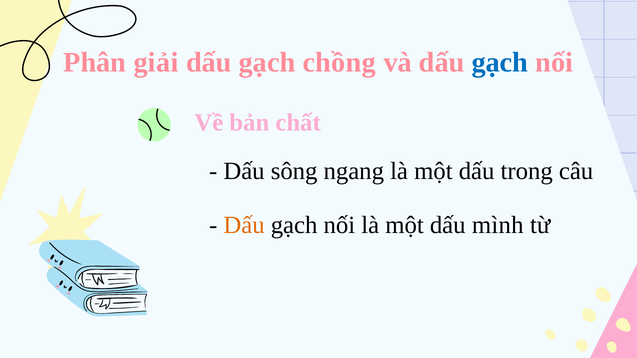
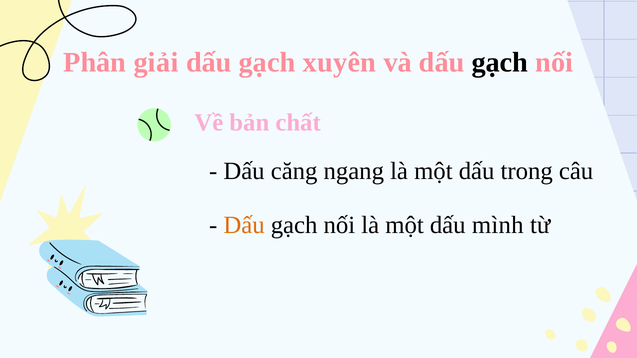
chồng: chồng -> xuyên (339, 63)
gạch colour: blue -> black (500, 63)
sông: sông -> căng (294, 171)
